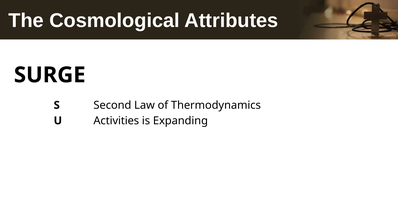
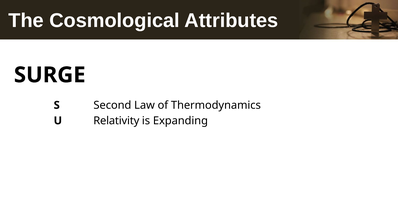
Activities: Activities -> Relativity (116, 121)
